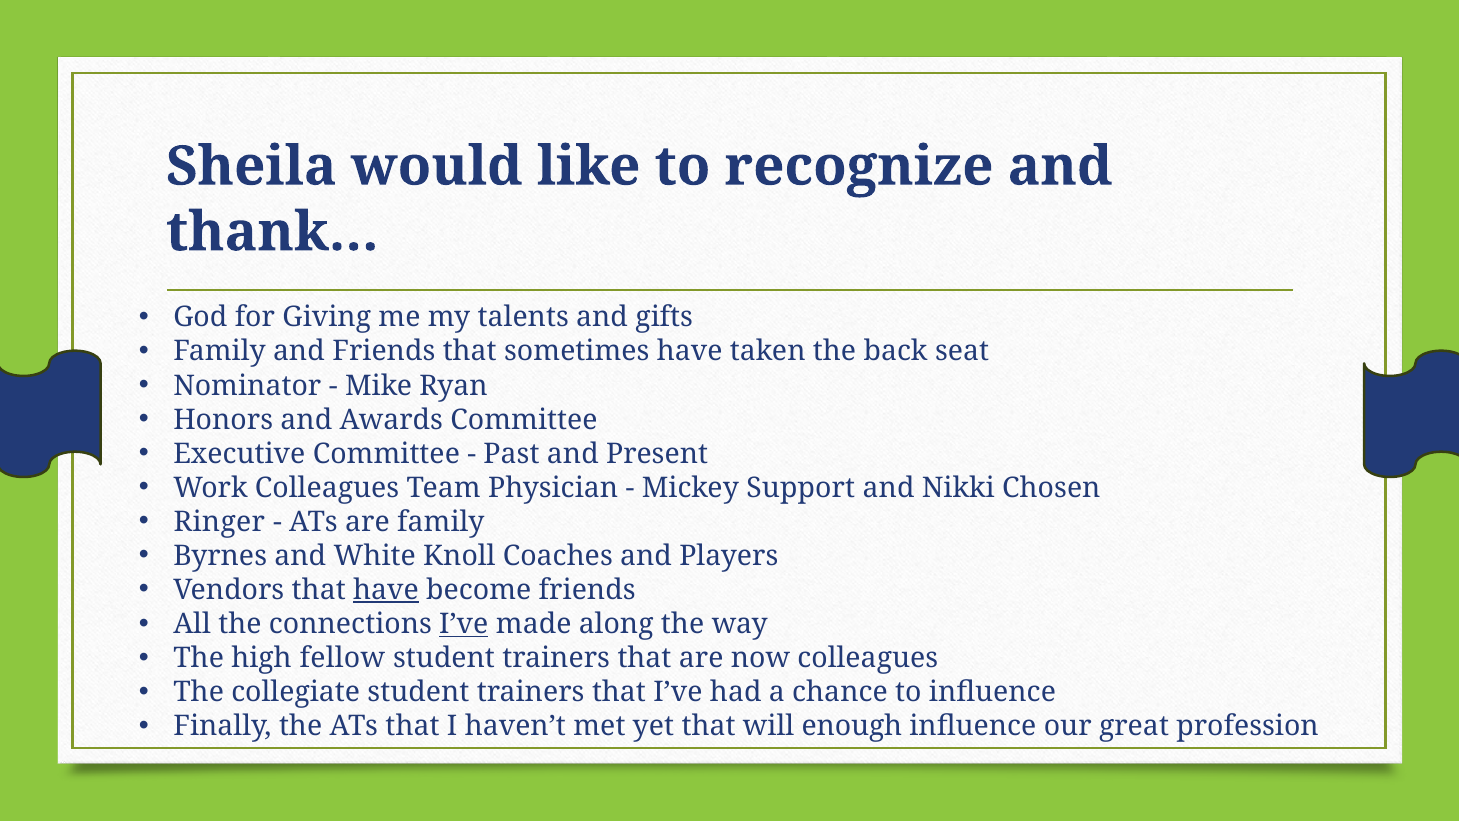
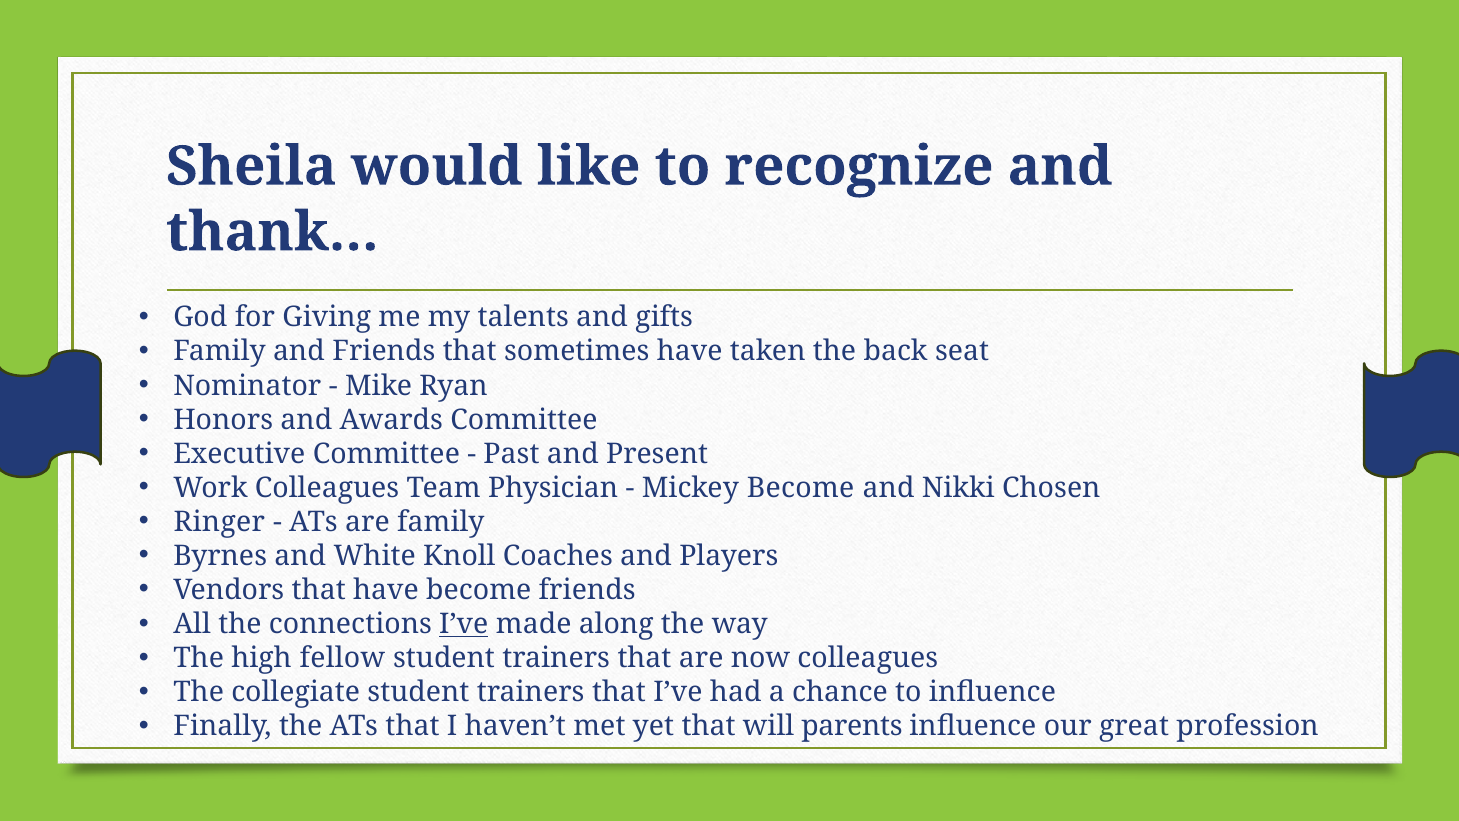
Mickey Support: Support -> Become (801, 488)
have underline: present -> none (386, 590)
enough: enough -> parents (852, 726)
